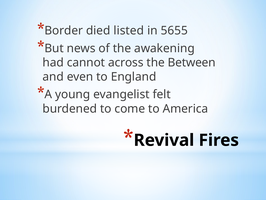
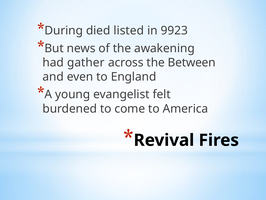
Border: Border -> During (64, 31)
5655: 5655 -> 9923 (174, 31)
cannot: cannot -> gather (86, 62)
